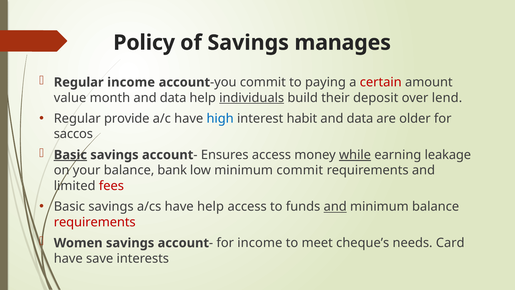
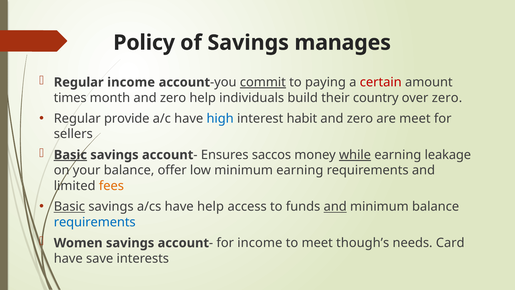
commit underline: none -> present (263, 82)
value: value -> times (70, 98)
month and data: data -> zero (173, 98)
individuals underline: present -> none (252, 98)
deposit: deposit -> country (376, 98)
over lend: lend -> zero (447, 98)
data: data -> zero (360, 118)
are older: older -> meet (415, 118)
saccos: saccos -> sellers (73, 134)
Ensures access: access -> saccos (271, 155)
bank: bank -> offer (172, 170)
minimum commit: commit -> earning (300, 170)
fees colour: red -> orange (111, 186)
Basic underline: none -> present (69, 206)
requirements colour: red -> blue (95, 222)
cheque’s: cheque’s -> though’s (363, 243)
